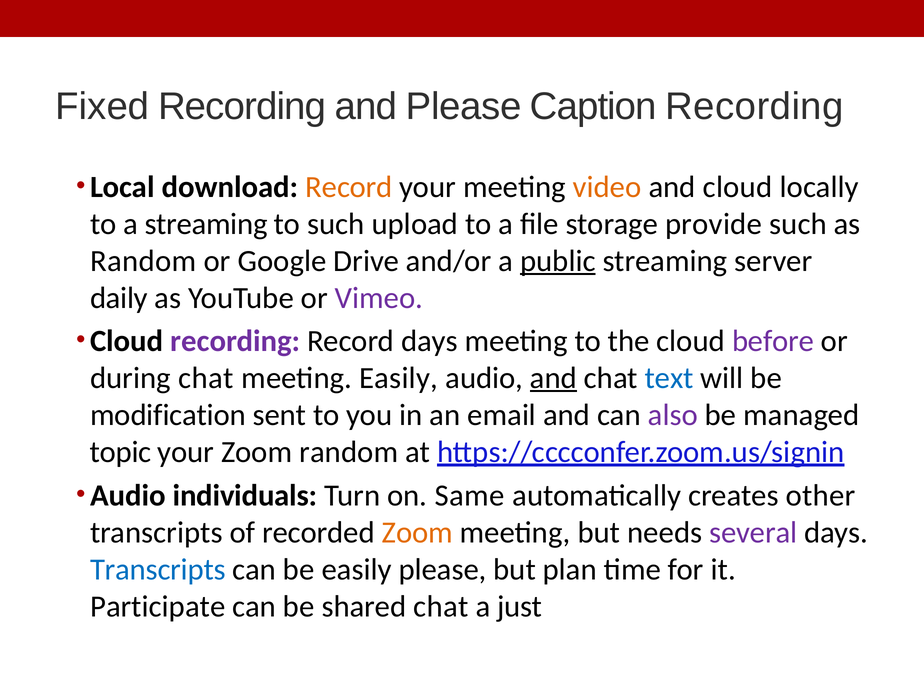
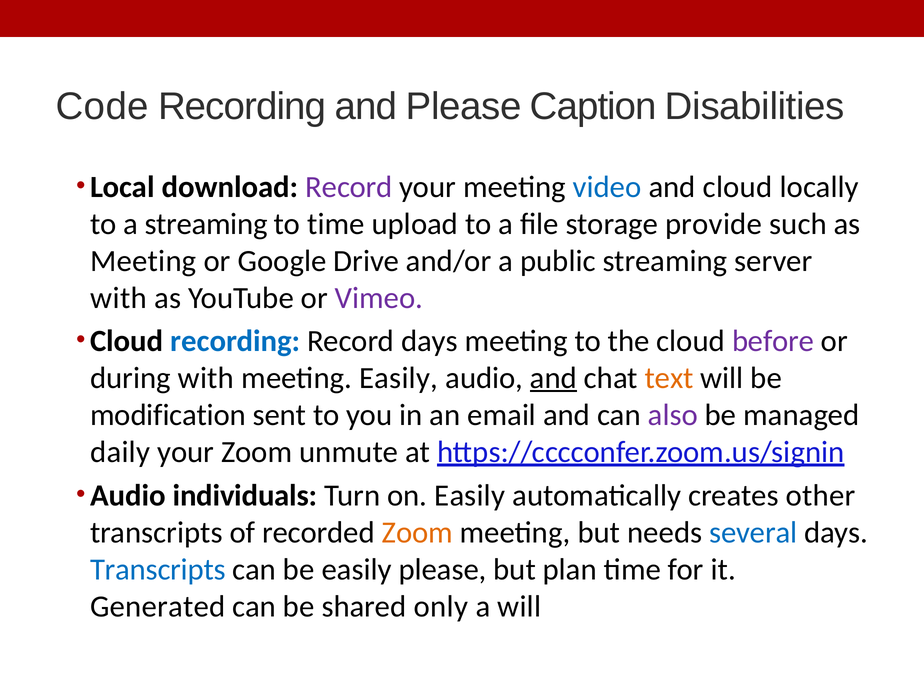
Fixed: Fixed -> Code (102, 107)
Caption Recording: Recording -> Disabilities (755, 107)
Record colour: orange -> purple (349, 187)
video colour: orange -> blue (607, 187)
to such: such -> time (336, 224)
Random: Random -> Meeting (143, 261)
public underline: present -> none (558, 261)
daily: daily -> with (119, 298)
recording colour: purple -> blue (235, 341)
during chat: chat -> with (206, 378)
text colour: blue -> orange (669, 378)
topic: topic -> daily (120, 452)
Zoom random: random -> unmute (349, 452)
on Same: Same -> Easily (470, 496)
several colour: purple -> blue (753, 533)
Participate: Participate -> Generated (158, 606)
shared chat: chat -> only (441, 606)
a just: just -> will (519, 606)
